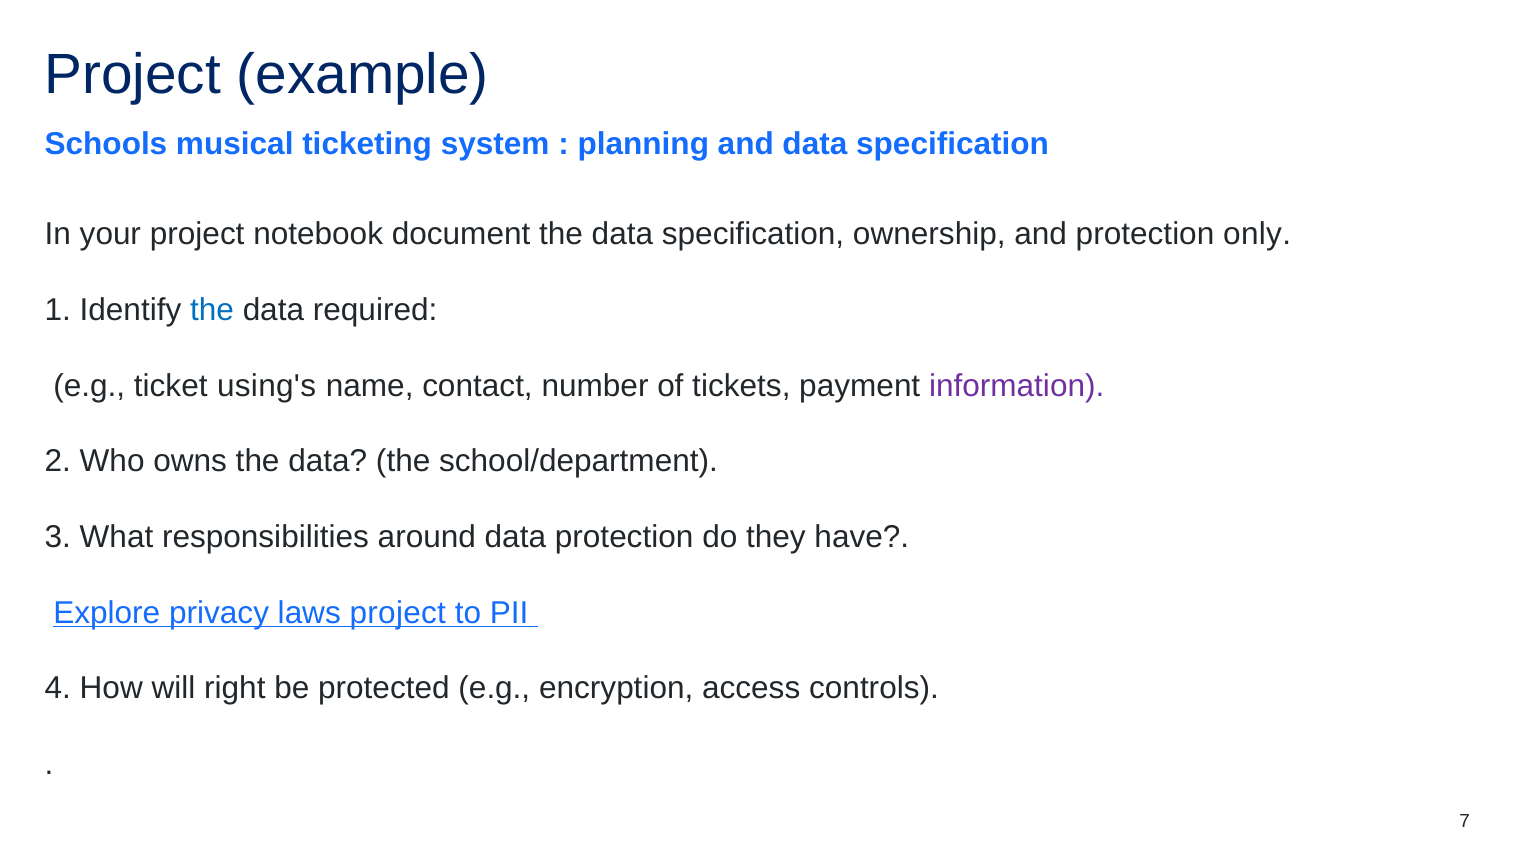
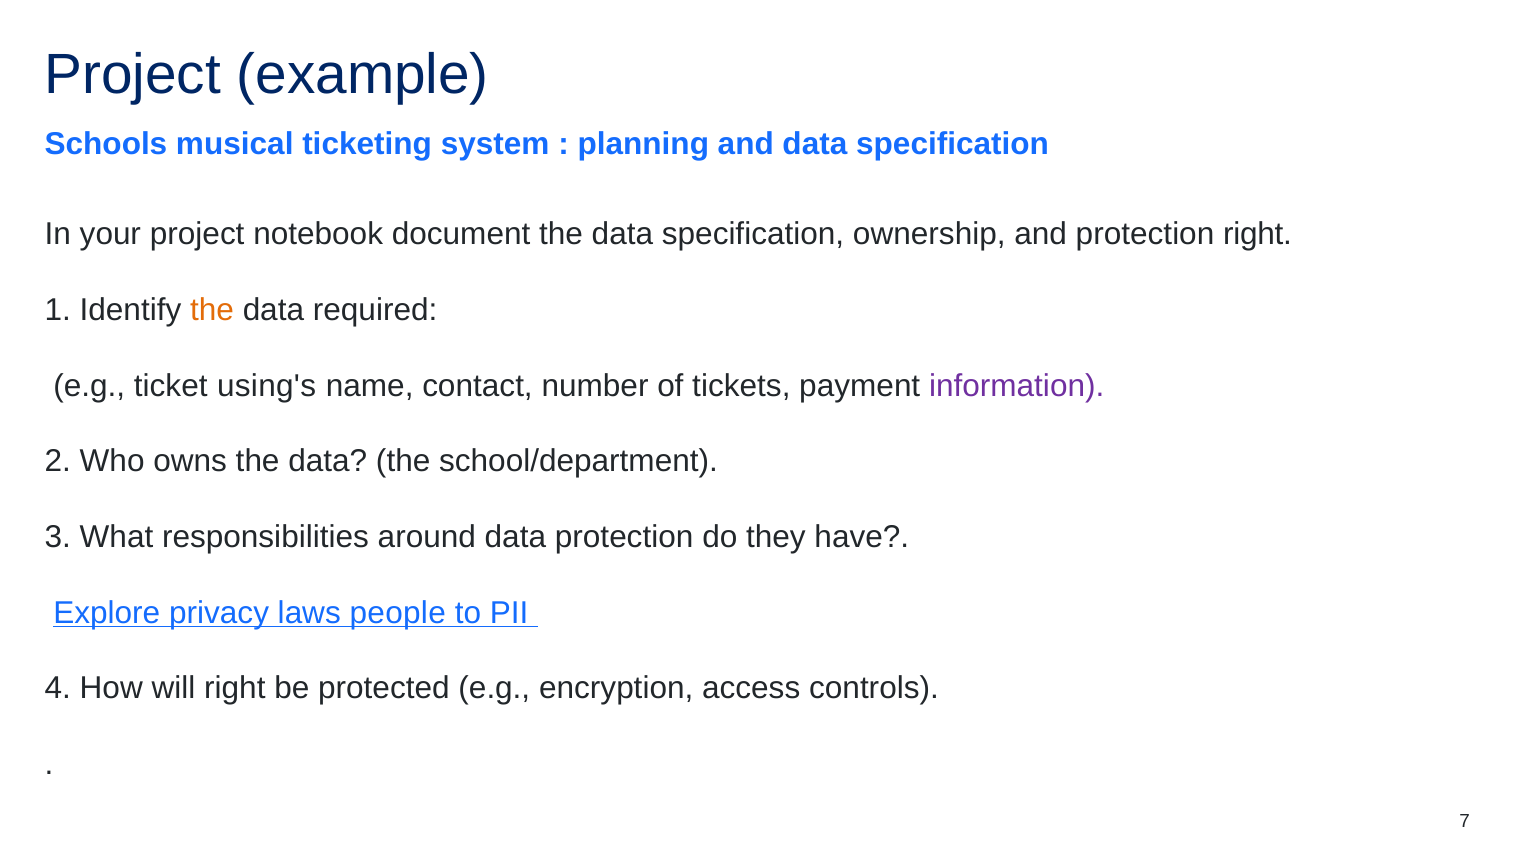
protection only: only -> right (1257, 234)
the colour: blue -> orange (212, 310)
laws project: project -> people (398, 613)
